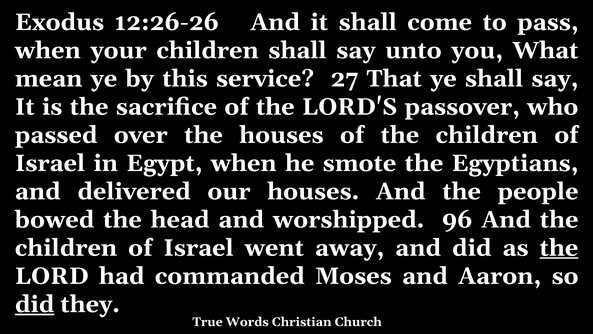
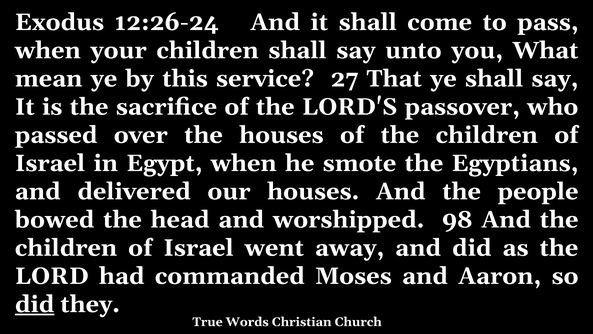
12:26-26: 12:26-26 -> 12:26-24 (167, 22)
96: 96 -> 98 (457, 219)
the underline: present -> none (559, 248)
